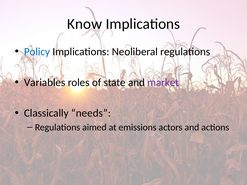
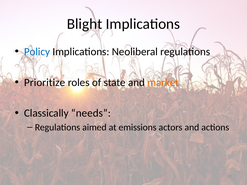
Know: Know -> Blight (85, 24)
Variables: Variables -> Prioritize (45, 83)
market colour: purple -> orange (163, 83)
